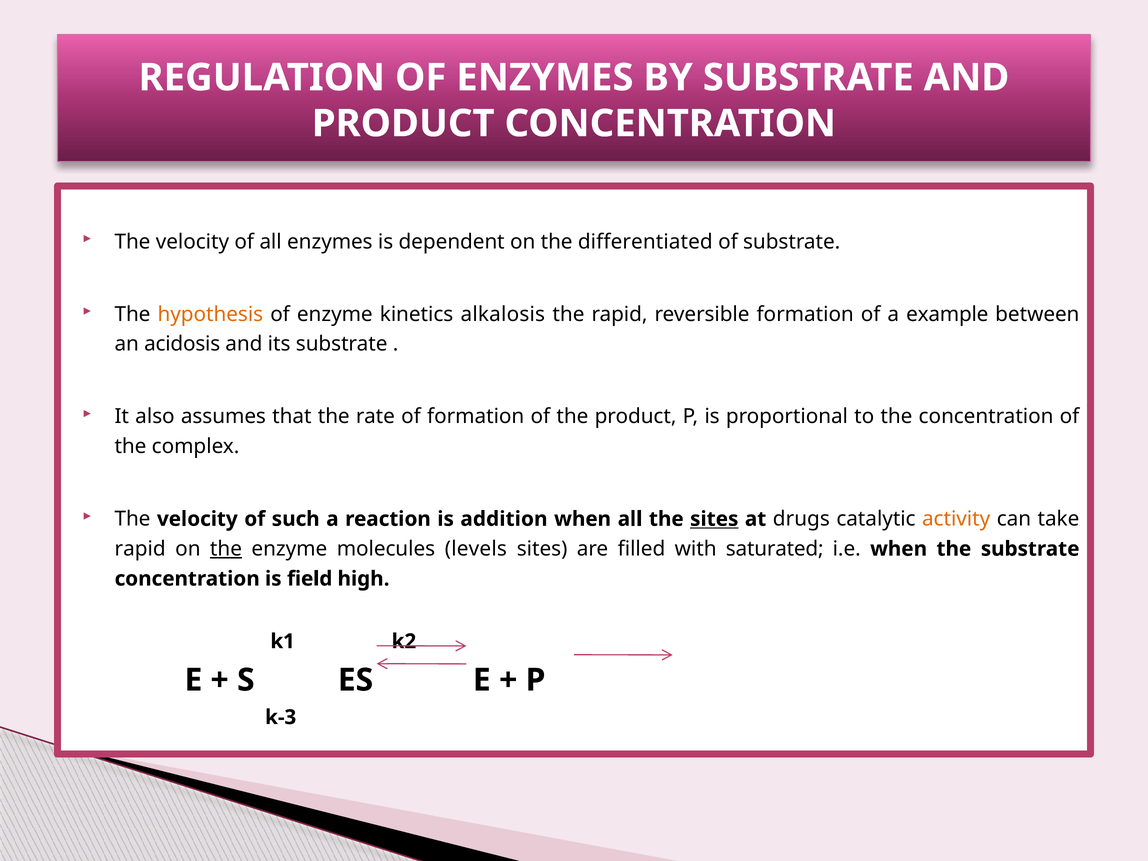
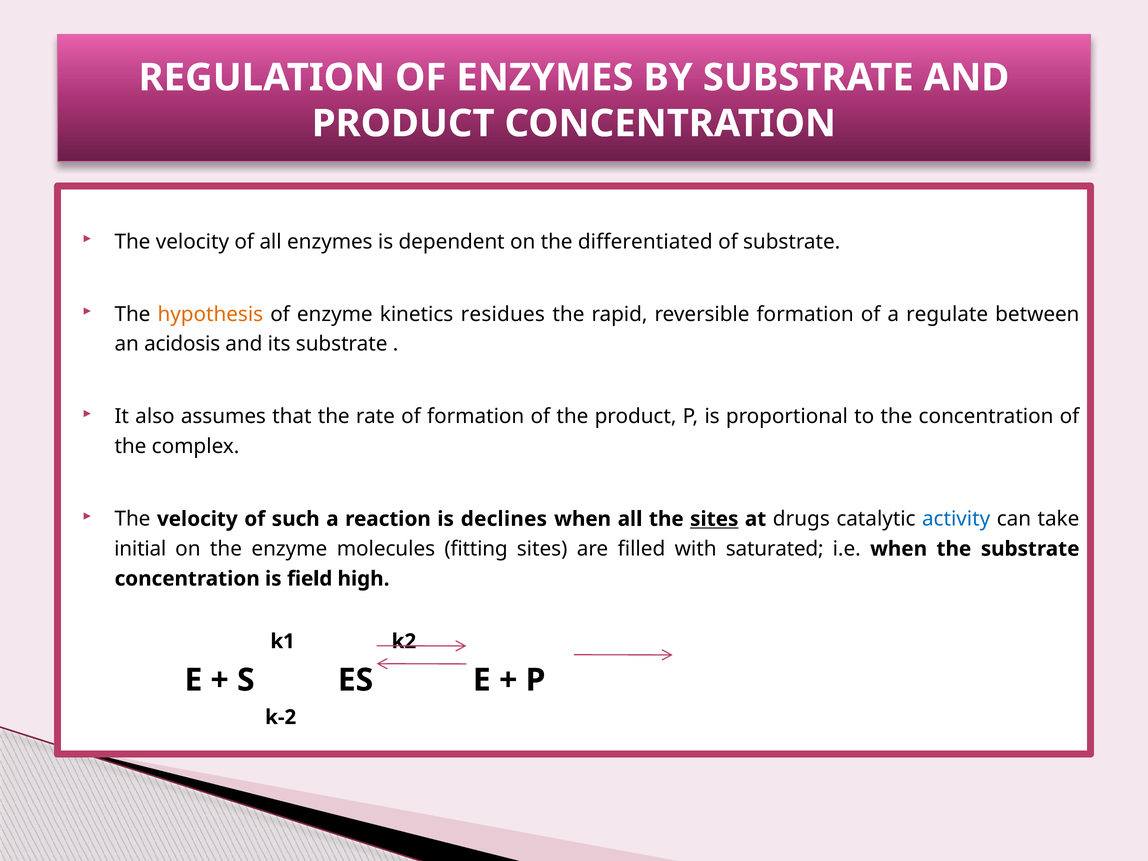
alkalosis: alkalosis -> residues (503, 314)
example: example -> regulate (947, 314)
addition: addition -> declines (504, 519)
activity colour: orange -> blue (956, 519)
rapid: rapid -> initial (140, 549)
the underline: present -> none (226, 549)
levels: levels -> fitting (476, 549)
k-3: k-3 -> k-2 (281, 717)
